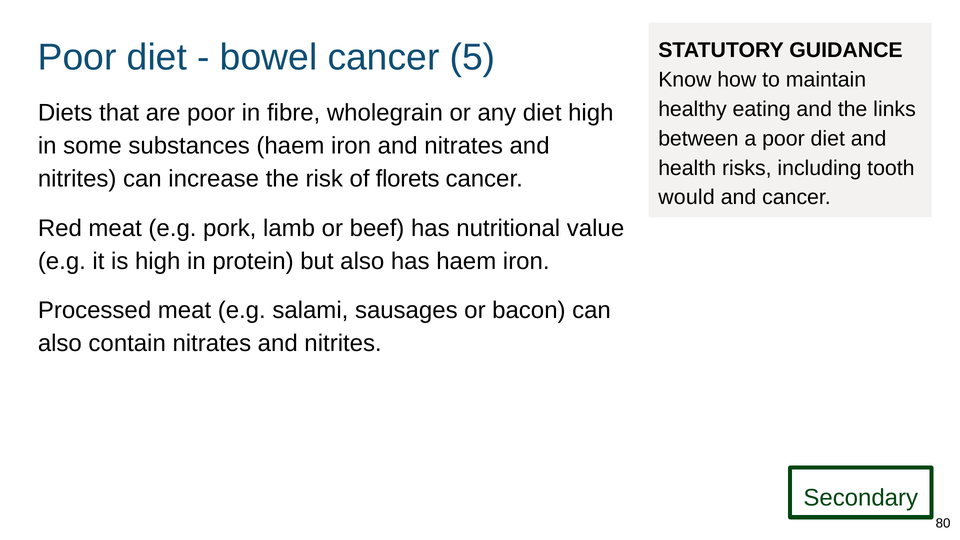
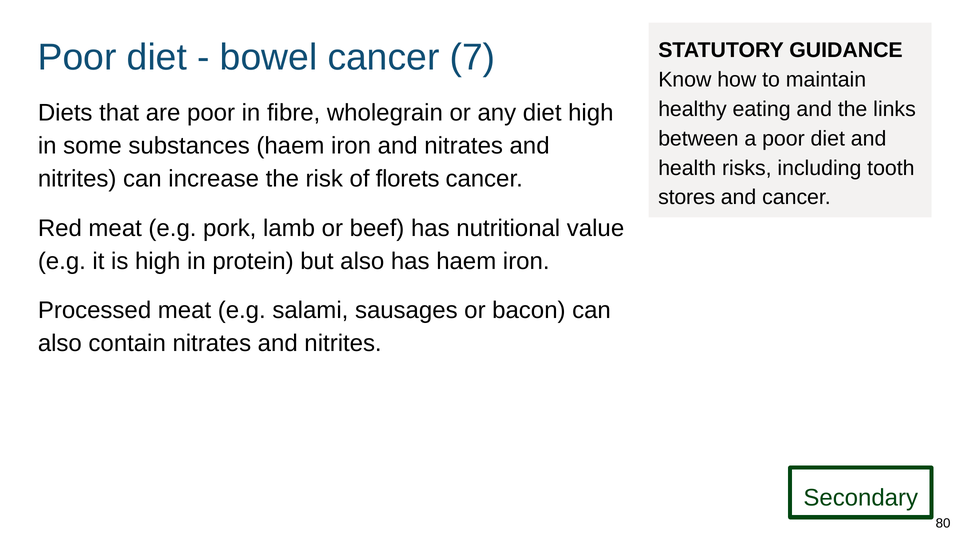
5: 5 -> 7 (473, 57)
would: would -> stores (687, 197)
